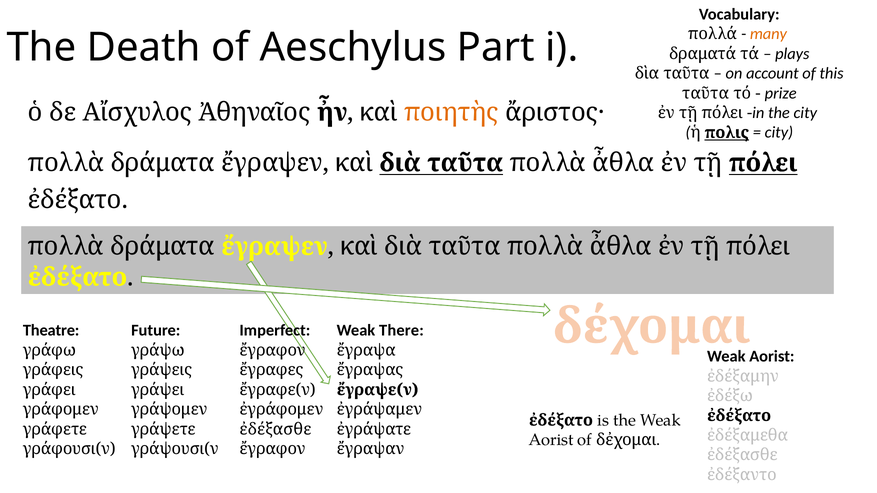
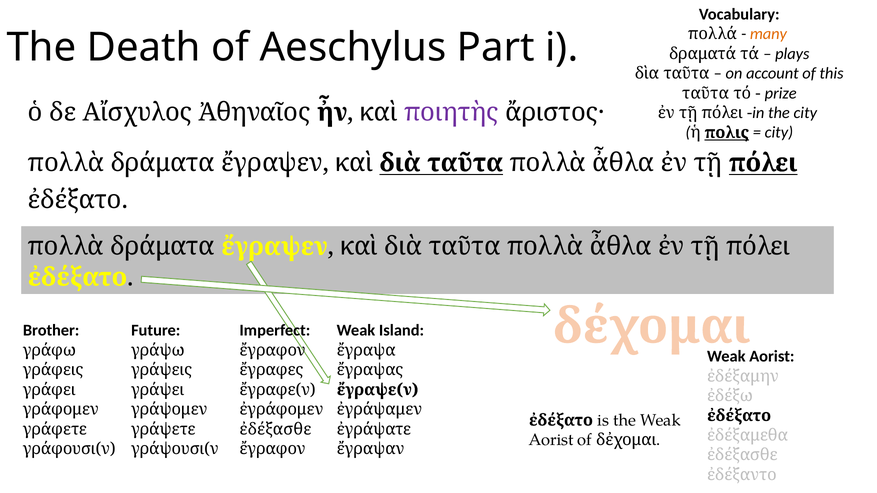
ποιητὴς colour: orange -> purple (451, 112)
Theatre: Theatre -> Brother (51, 331)
There: There -> Island (402, 331)
